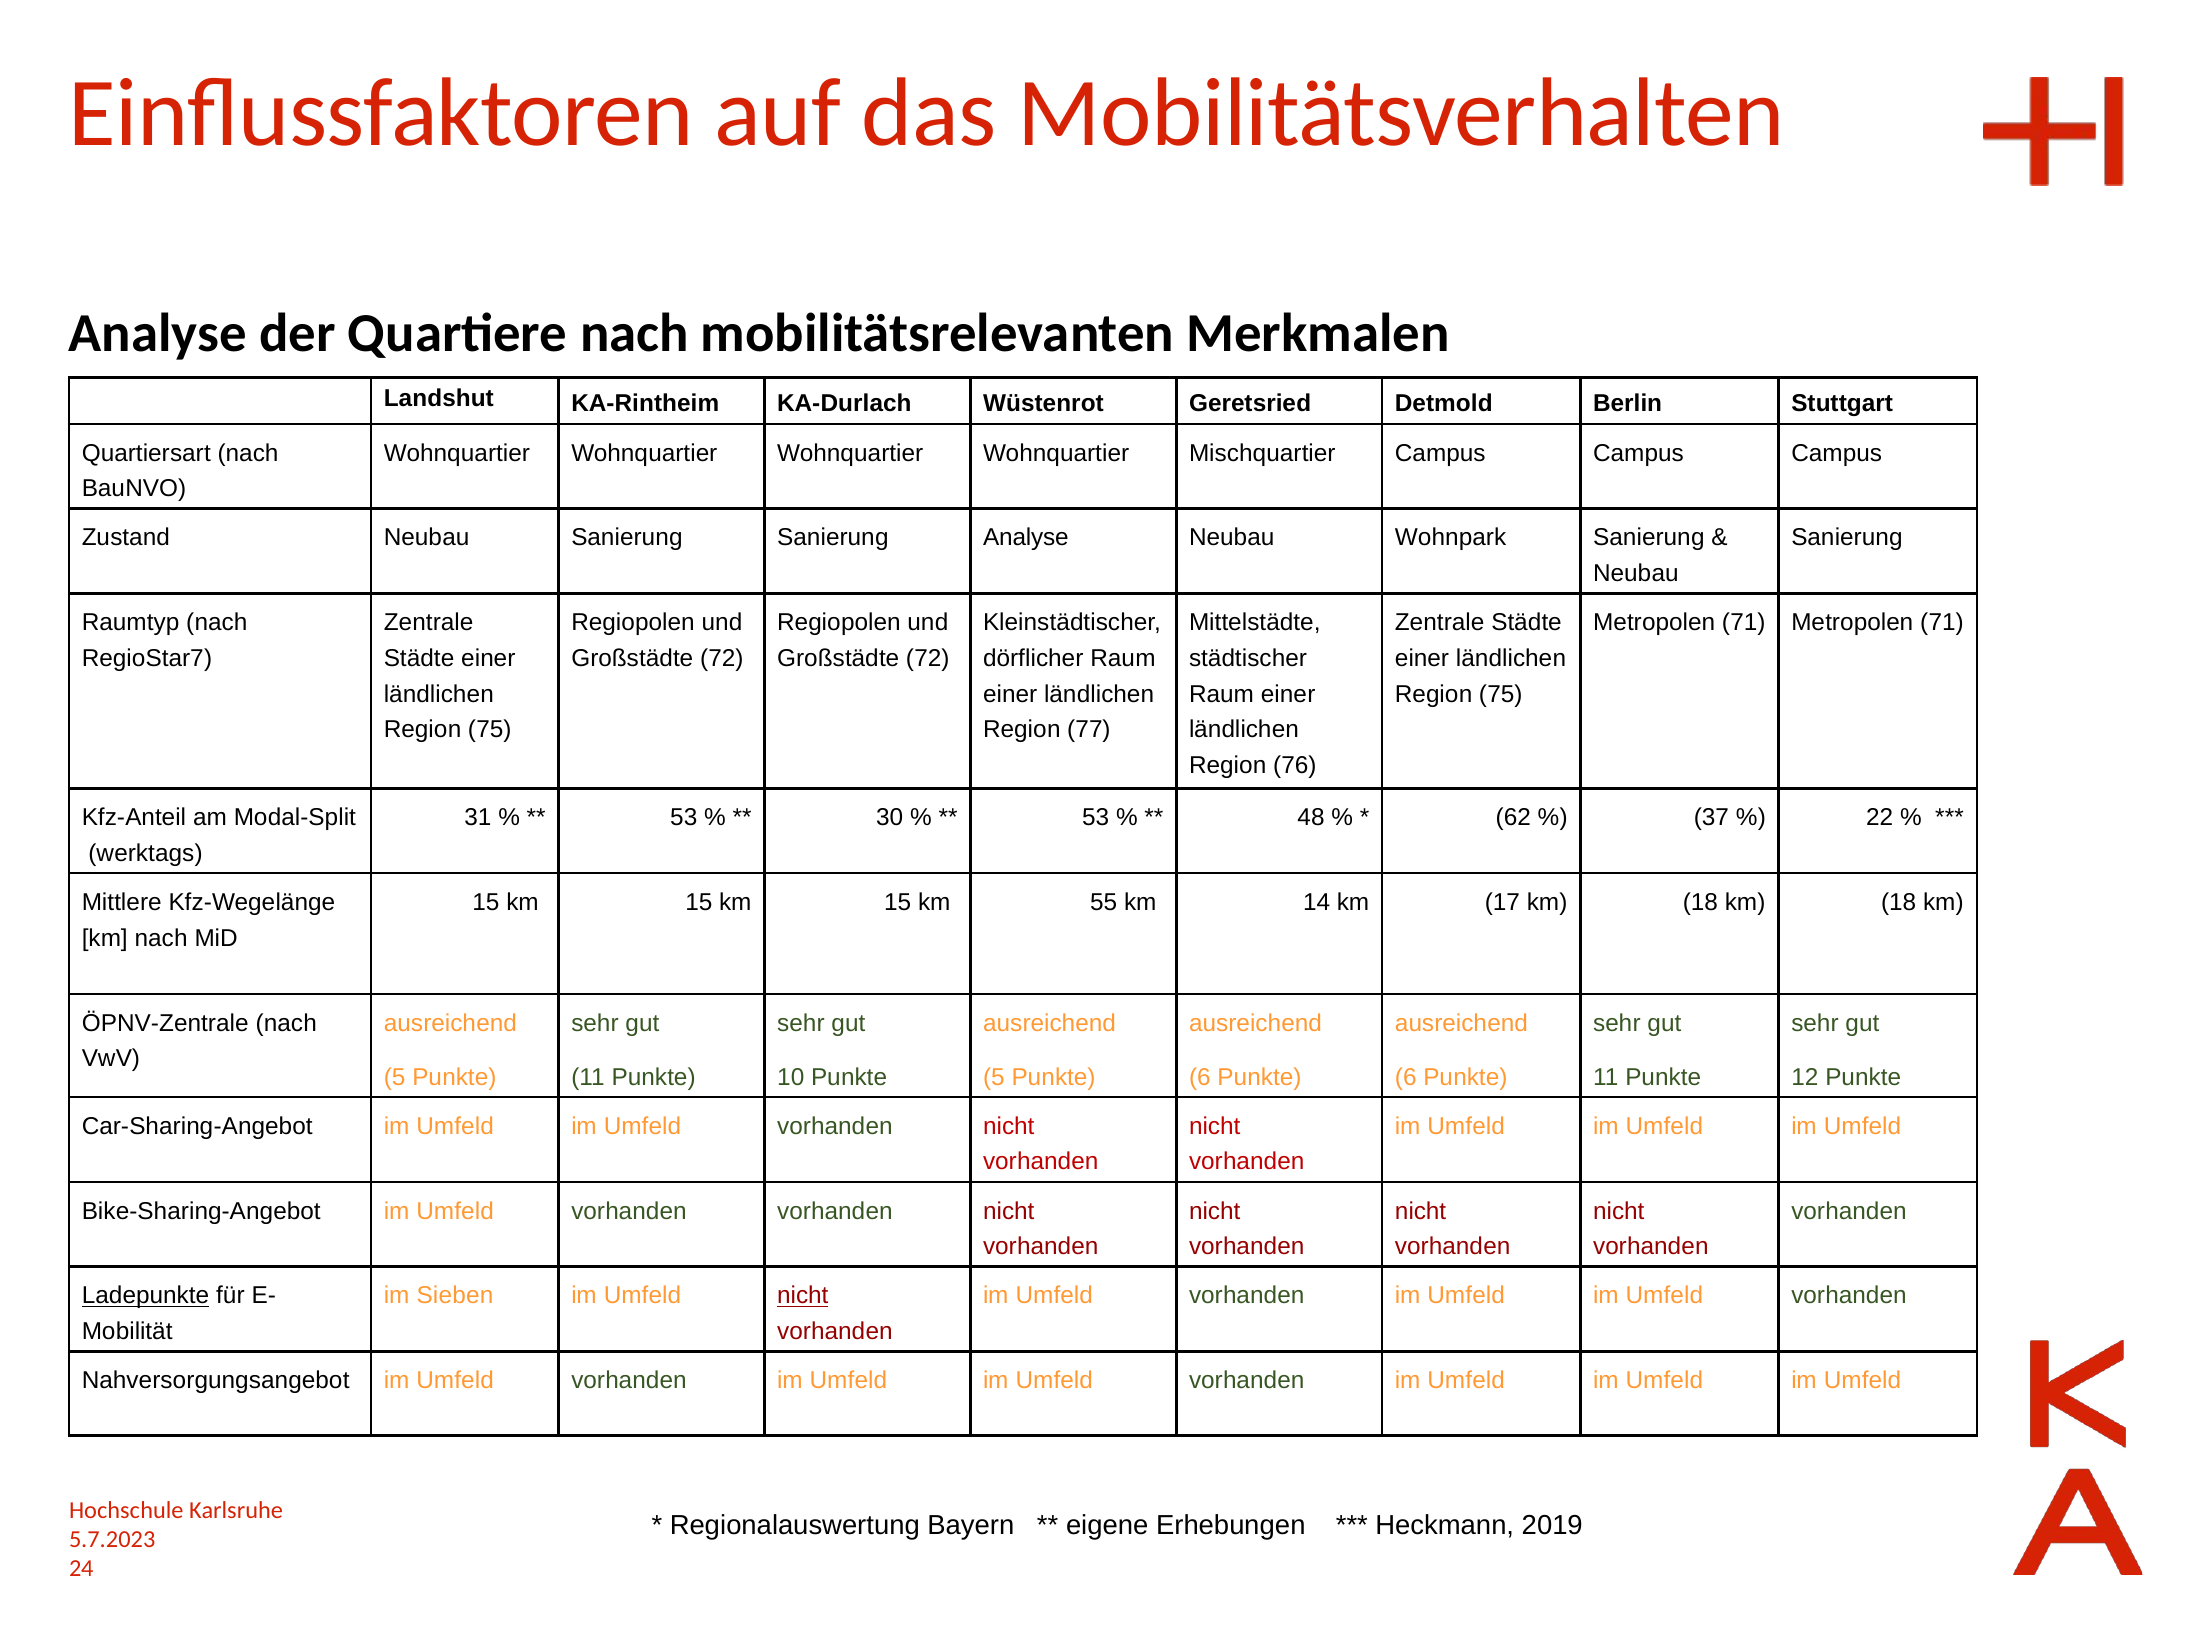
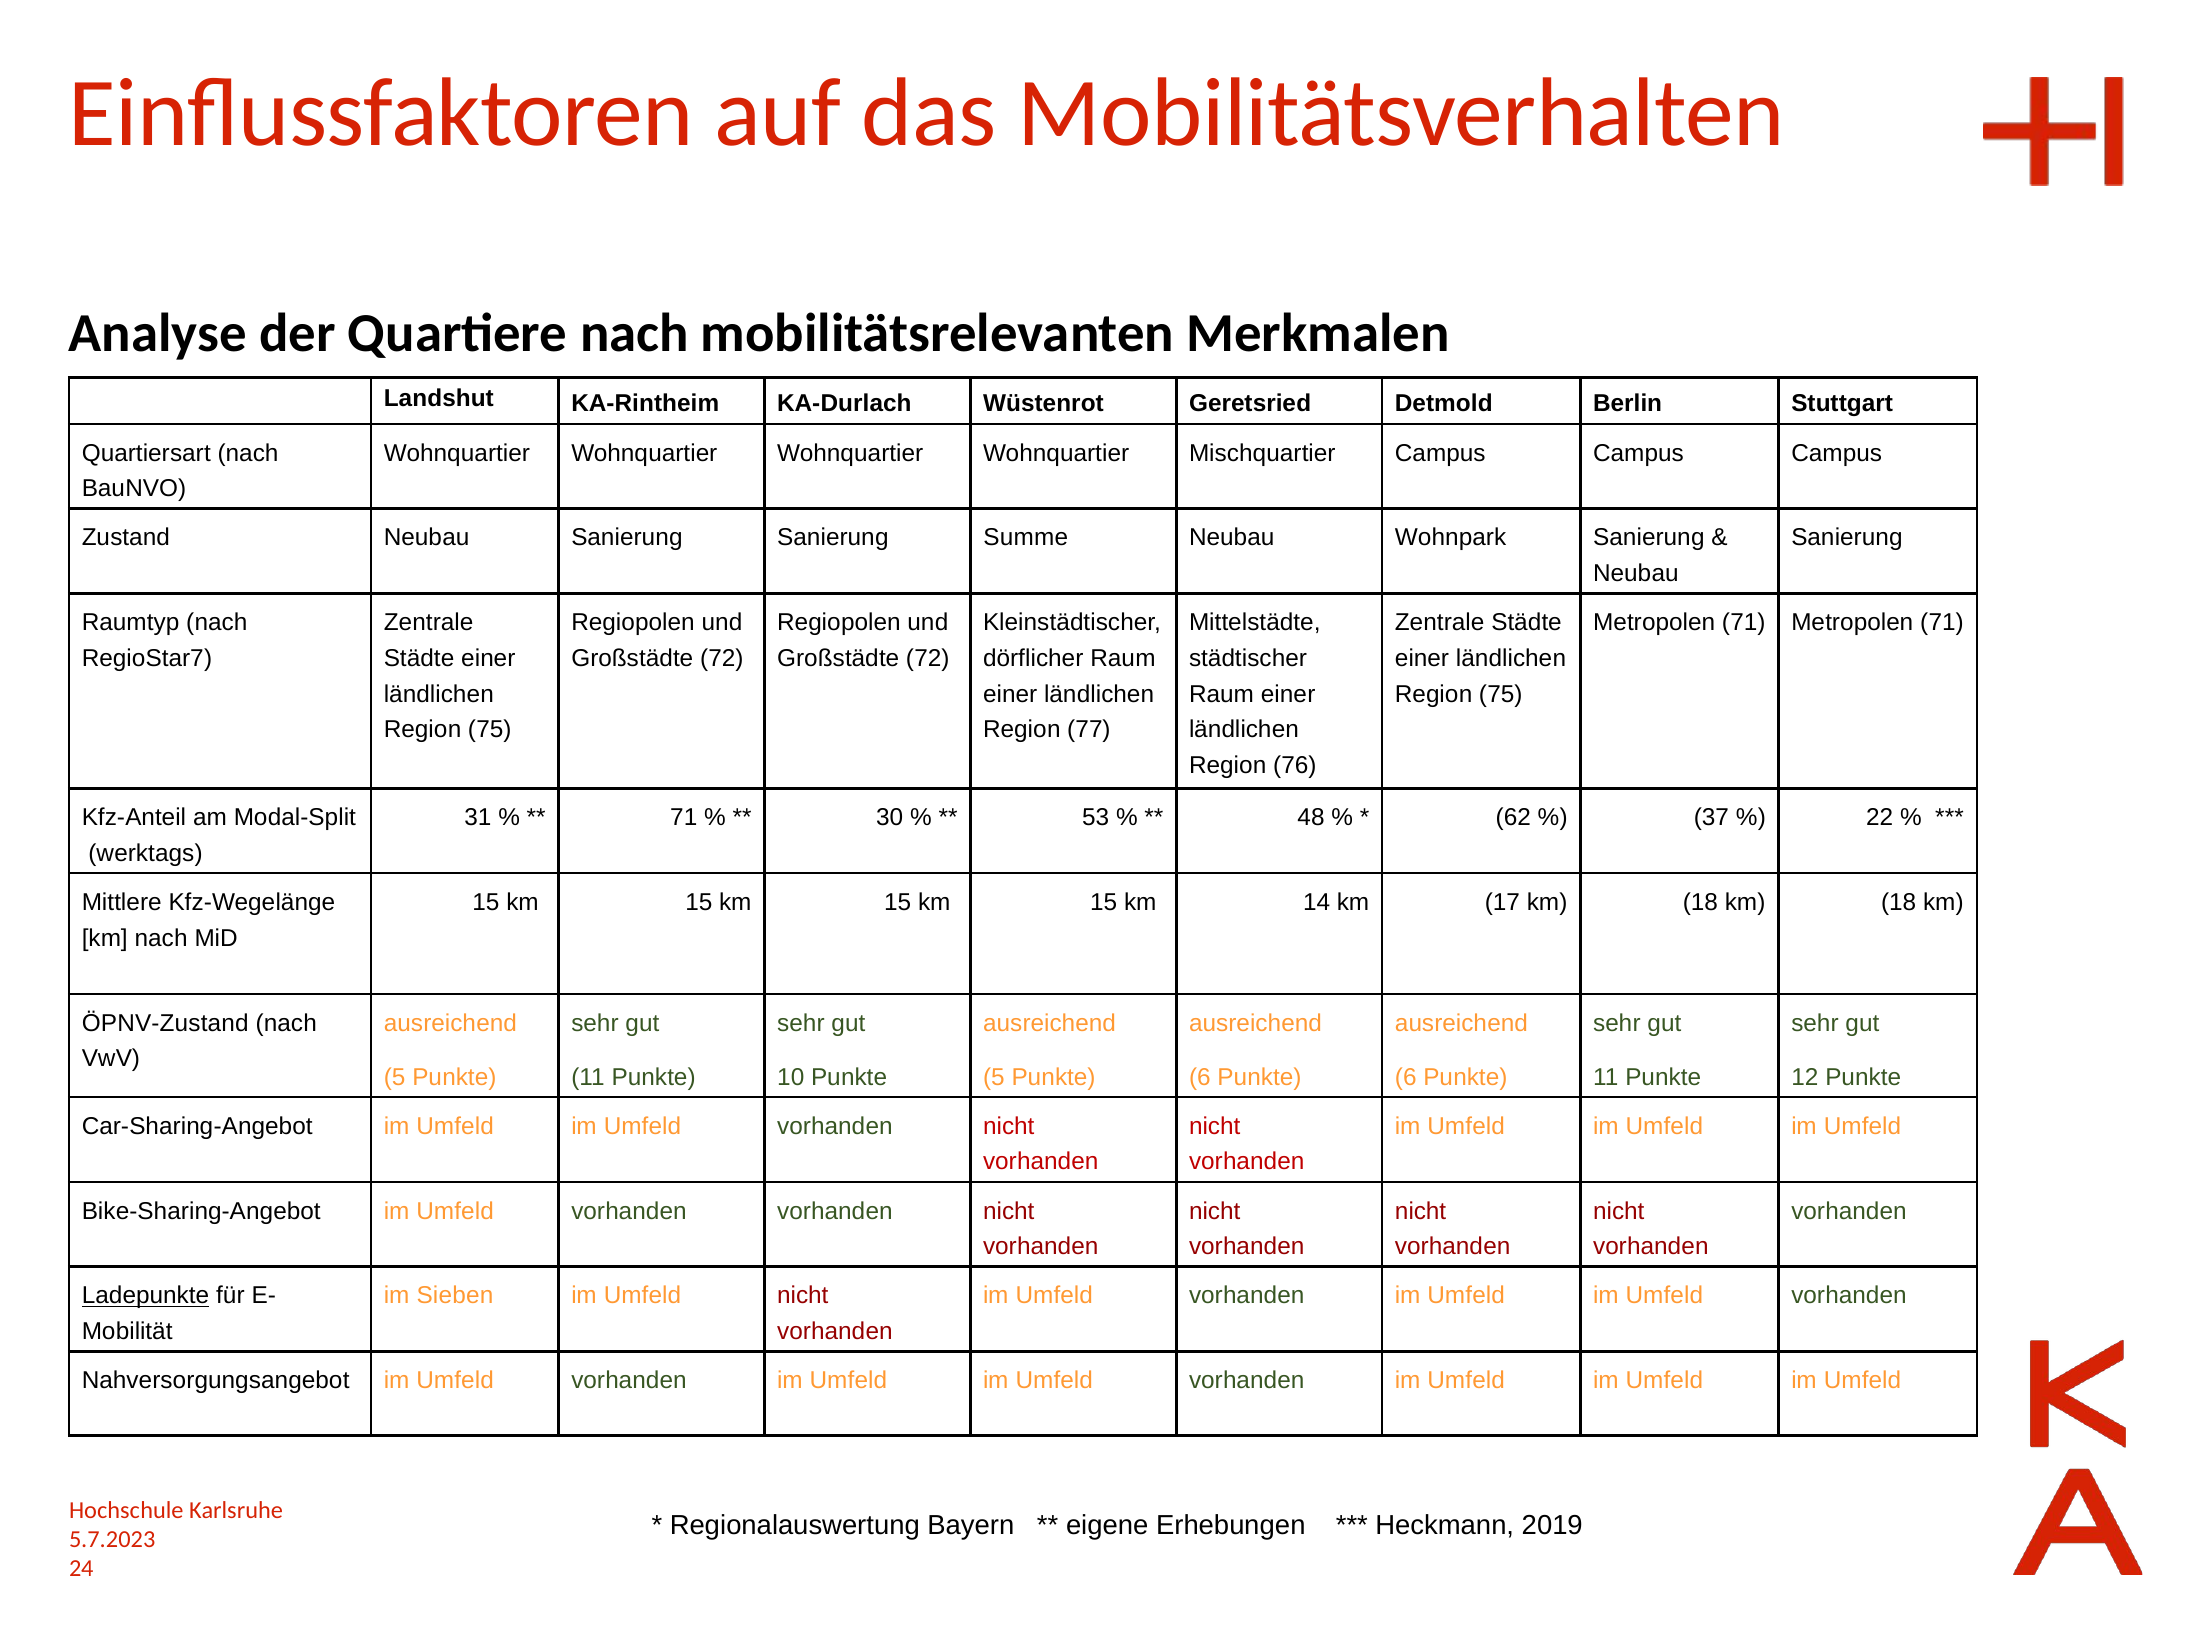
Sanierung Analyse: Analyse -> Summe (1026, 538)
53: 53 -> 71 (684, 817)
55: 55 -> 15 (1104, 902)
ÖPNV-Zentrale: ÖPNV-Zentrale -> ÖPNV-Zustand (165, 1023)
nicht underline: present -> none (803, 1296)
